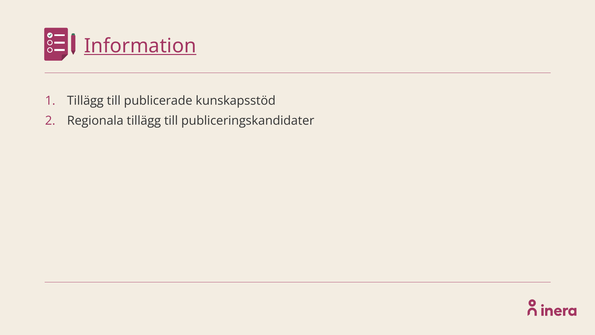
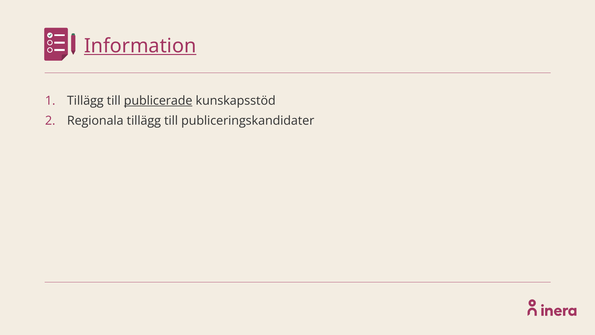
publicerade underline: none -> present (158, 101)
